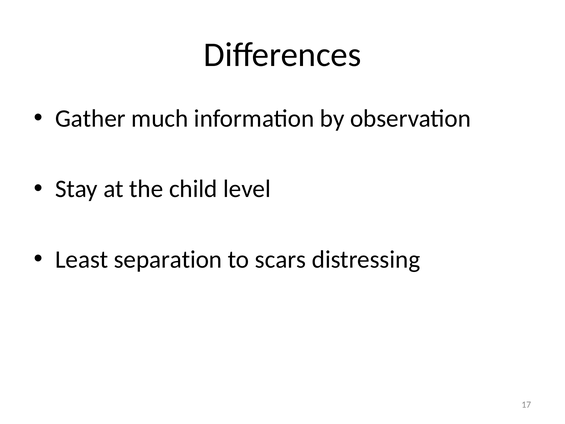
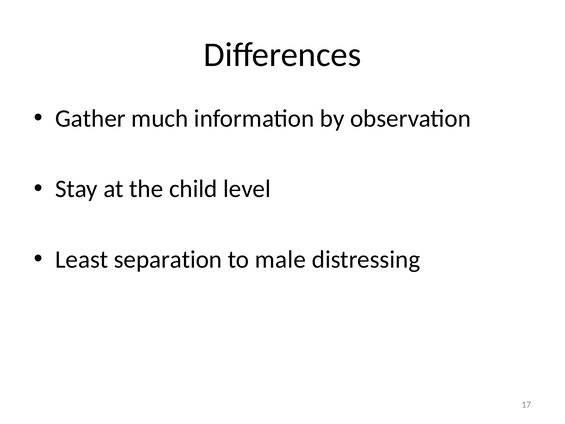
scars: scars -> male (280, 259)
